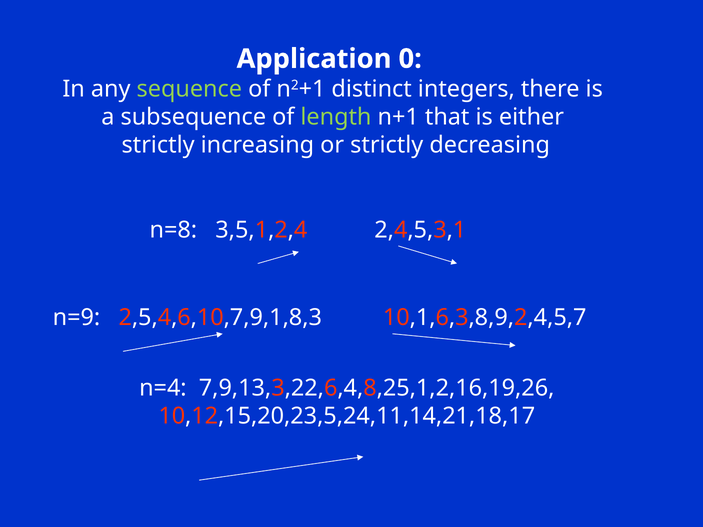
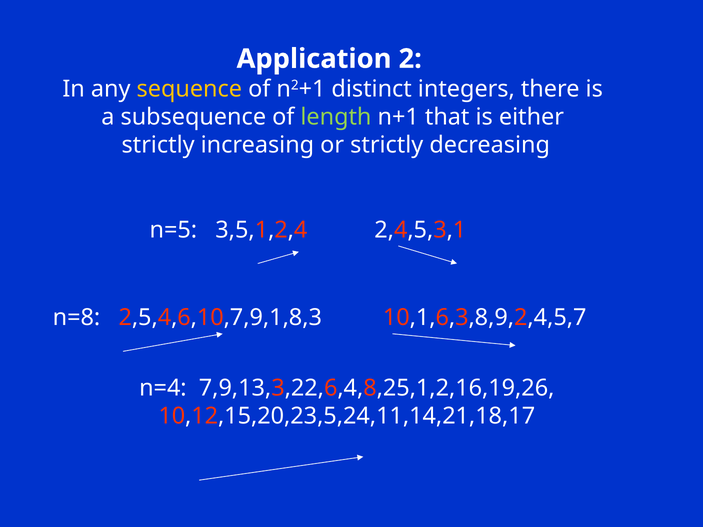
0: 0 -> 2 (410, 59)
sequence colour: light green -> yellow (189, 89)
n=8: n=8 -> n=5 (173, 230)
n=9: n=9 -> n=8 (76, 318)
